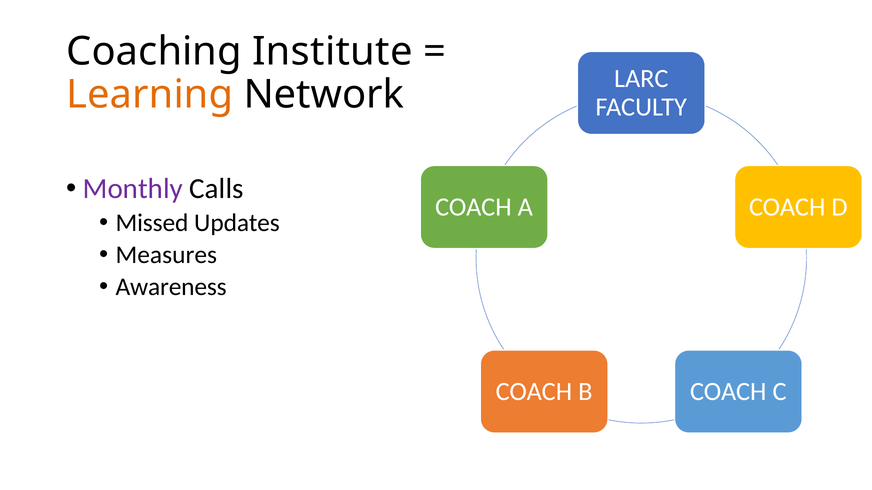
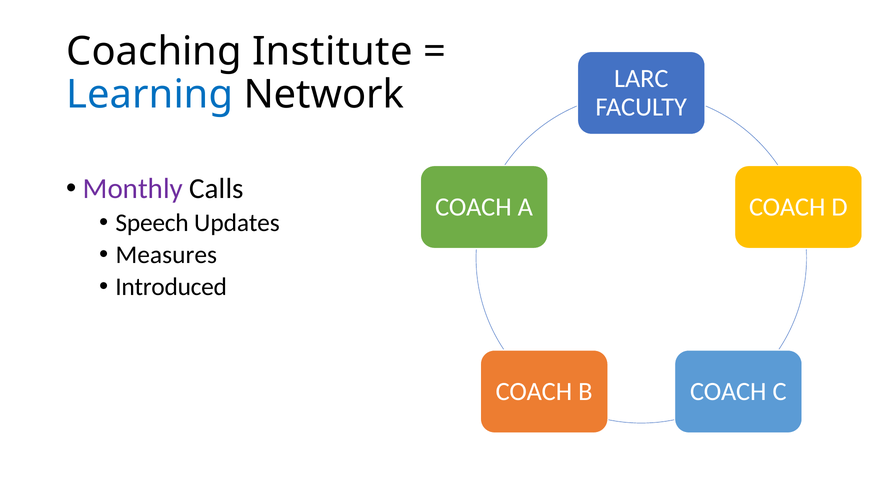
Learning colour: orange -> blue (150, 95)
Missed: Missed -> Speech (152, 223)
Awareness: Awareness -> Introduced (171, 287)
